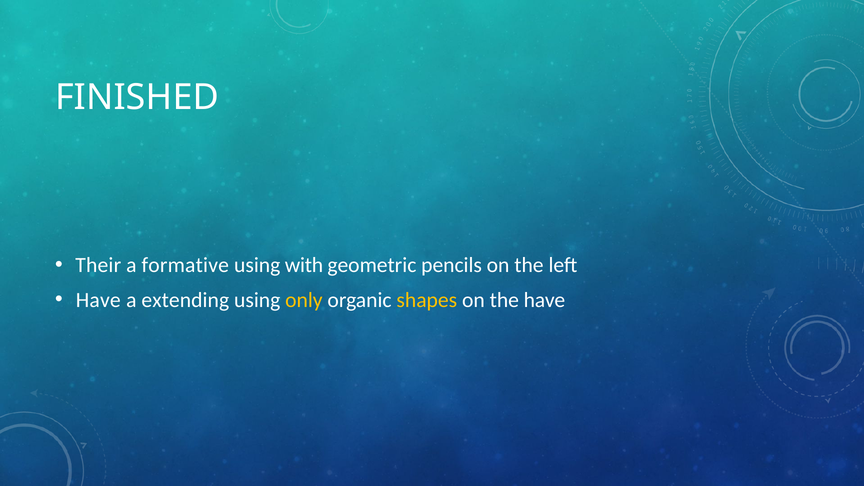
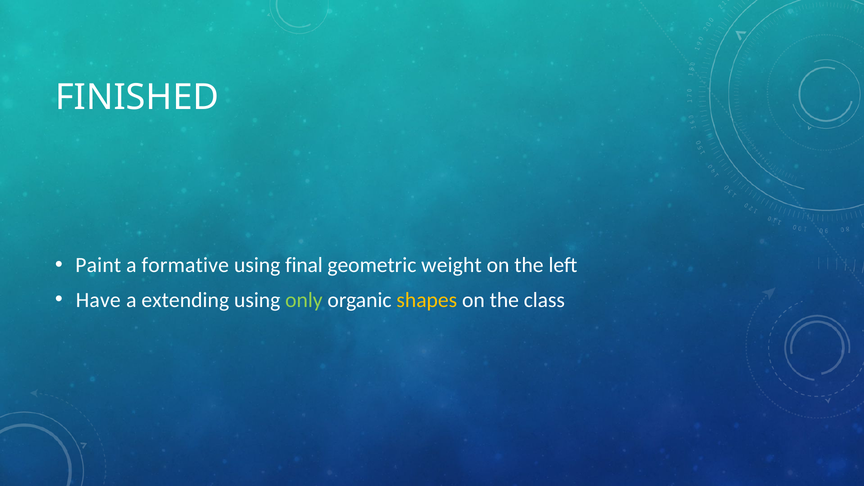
Their: Their -> Paint (98, 265)
with: with -> final (304, 265)
pencils: pencils -> weight (451, 265)
only colour: yellow -> light green (304, 300)
the have: have -> class (544, 300)
